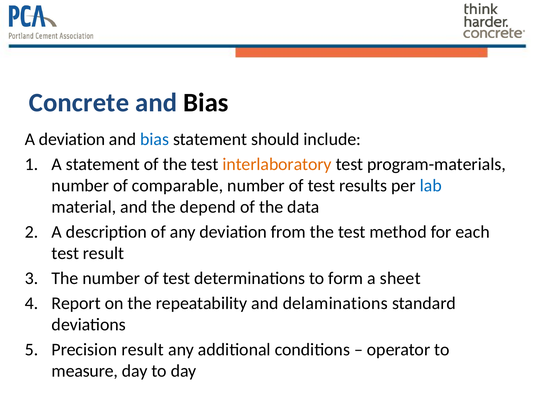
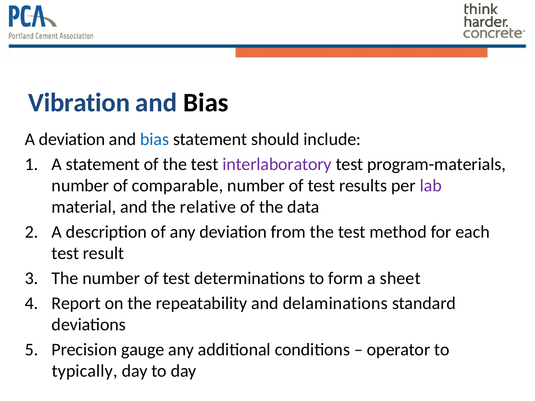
Concrete: Concrete -> Vibration (79, 103)
interlaboratory colour: orange -> purple (277, 164)
lab colour: blue -> purple (431, 186)
depend: depend -> relative (208, 207)
Precision result: result -> gauge (143, 350)
measure: measure -> typically (85, 371)
